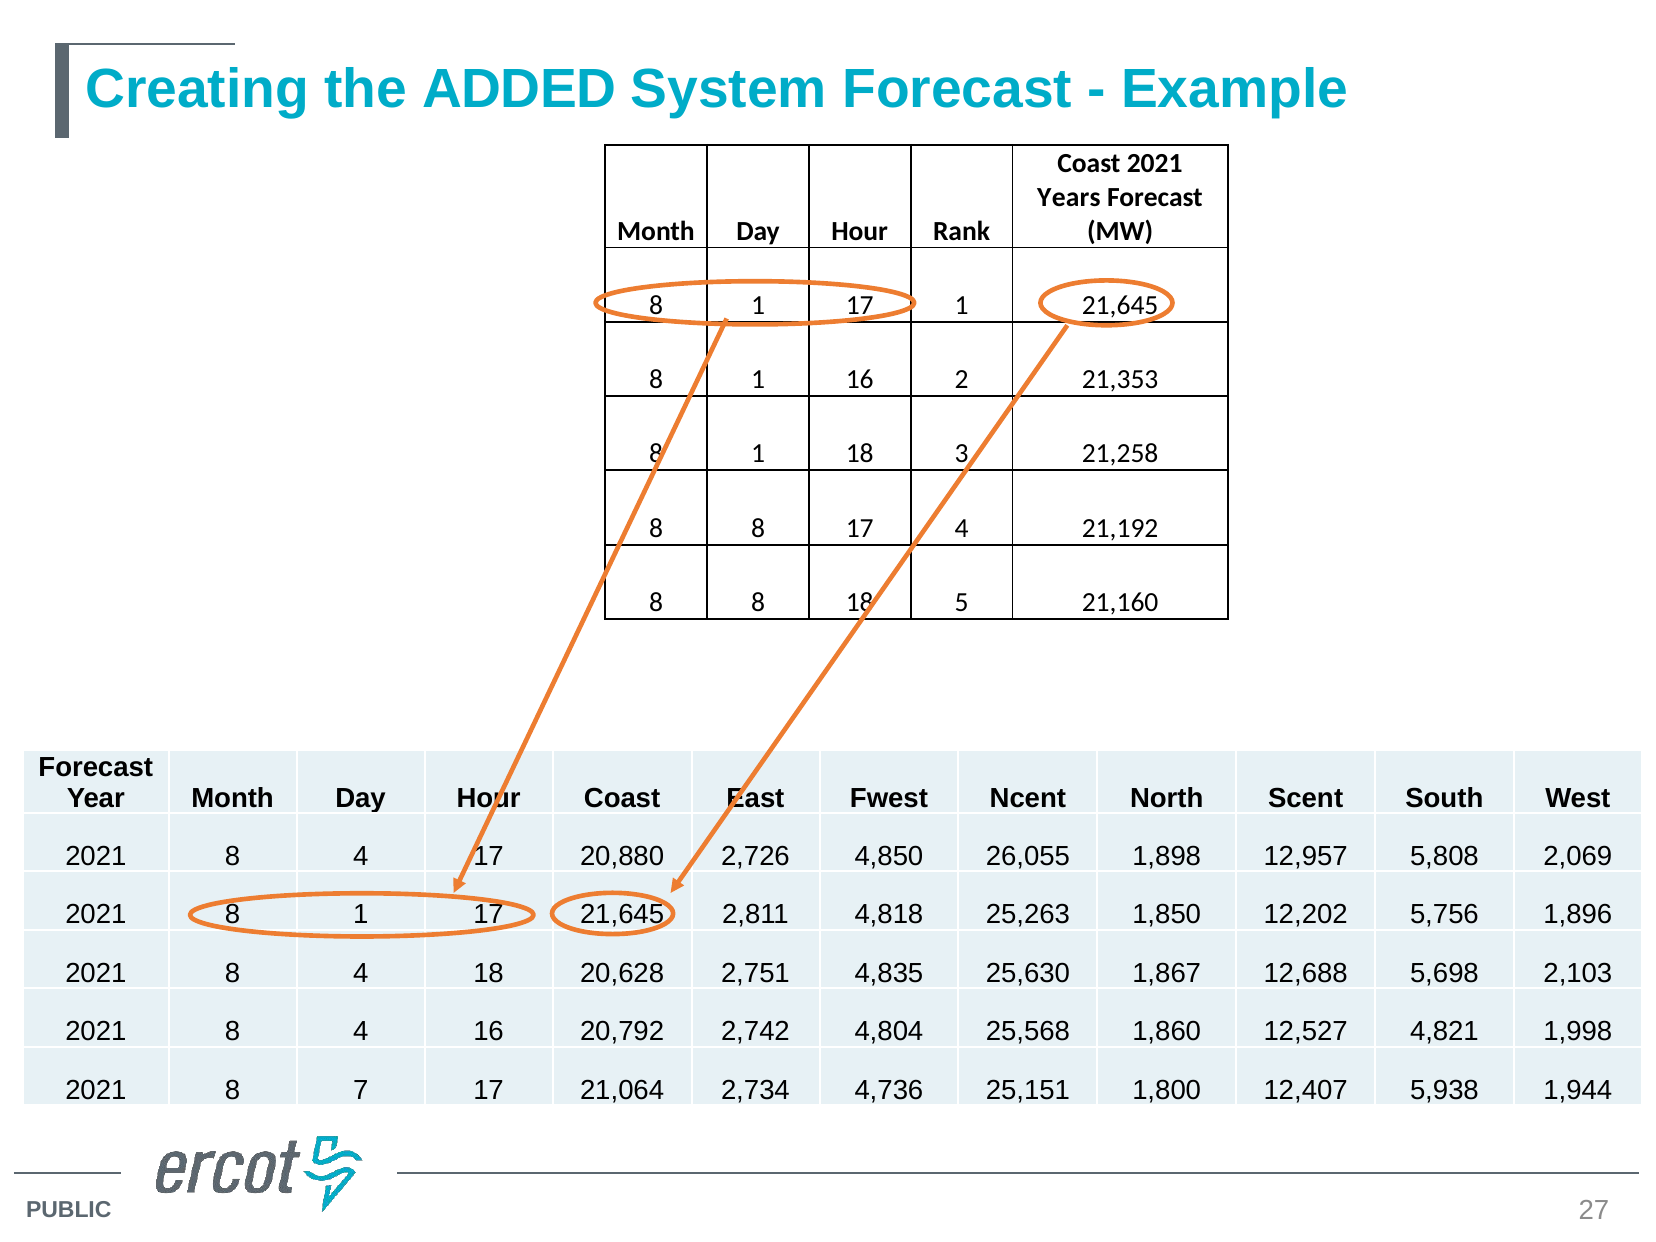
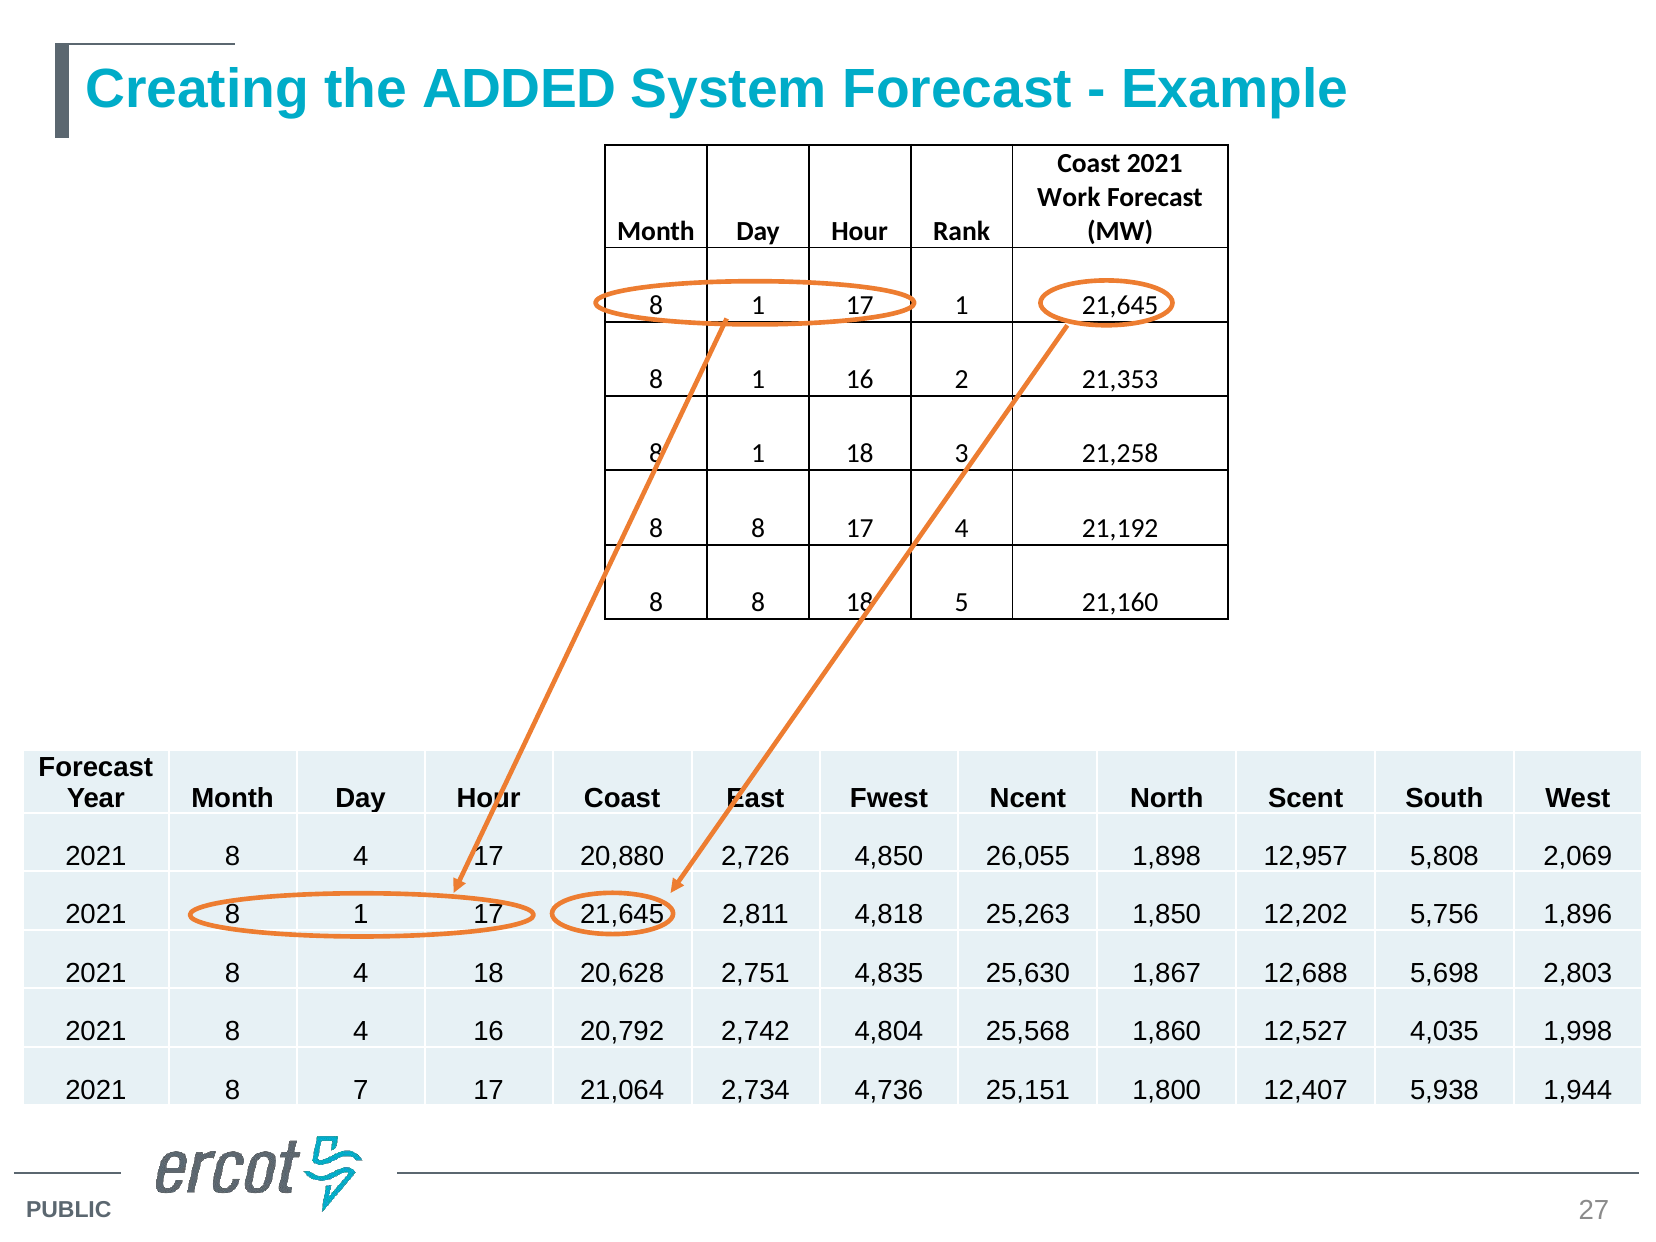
Years: Years -> Work (1069, 197)
2,103: 2,103 -> 2,803 (1578, 973)
4,821: 4,821 -> 4,035 (1444, 1032)
